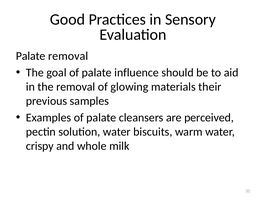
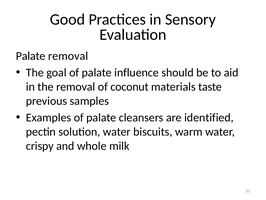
glowing: glowing -> coconut (130, 87)
their: their -> taste (210, 87)
perceived: perceived -> identified (209, 117)
